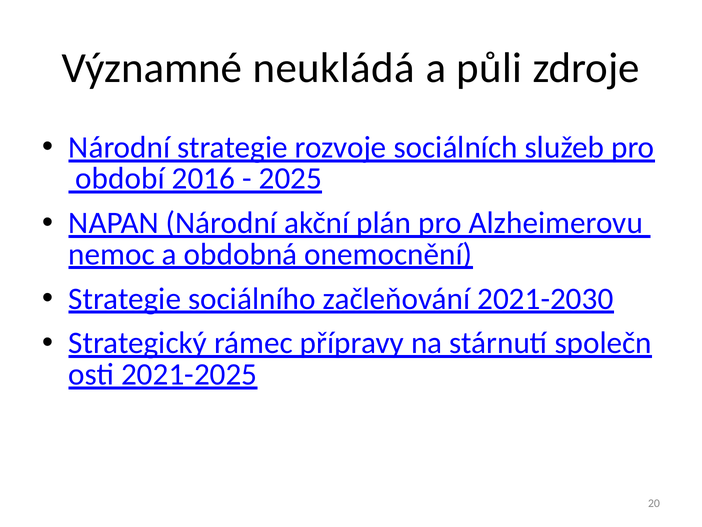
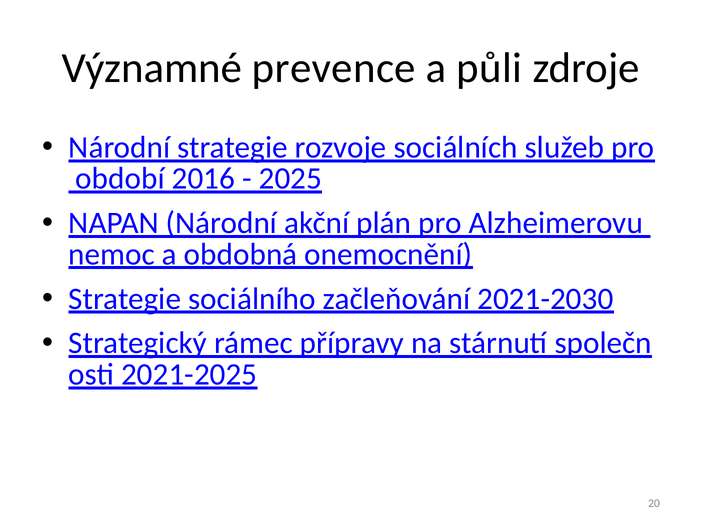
neukládá: neukládá -> prevence (334, 68)
